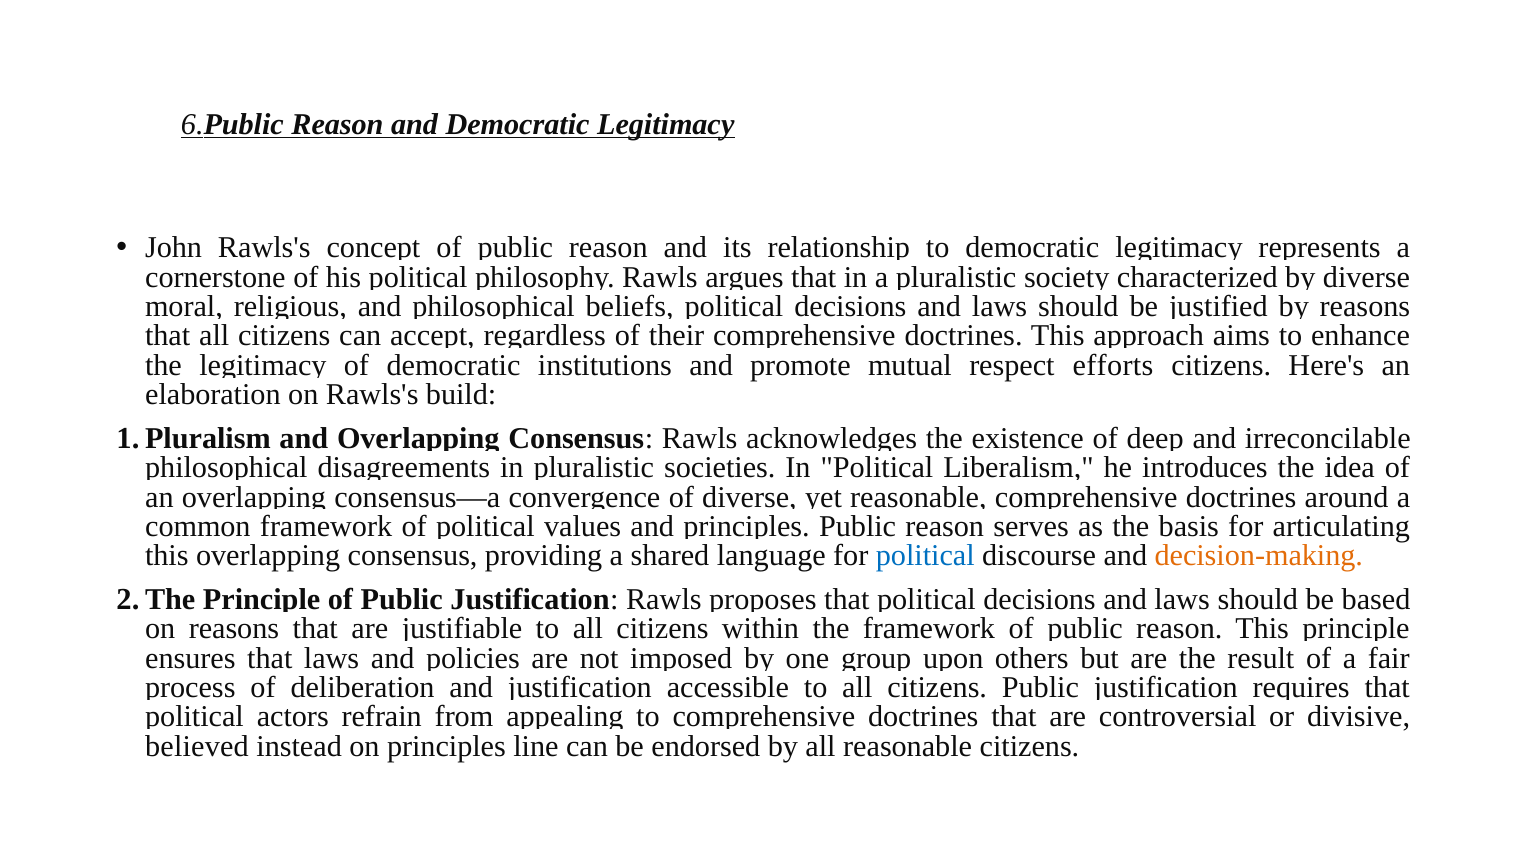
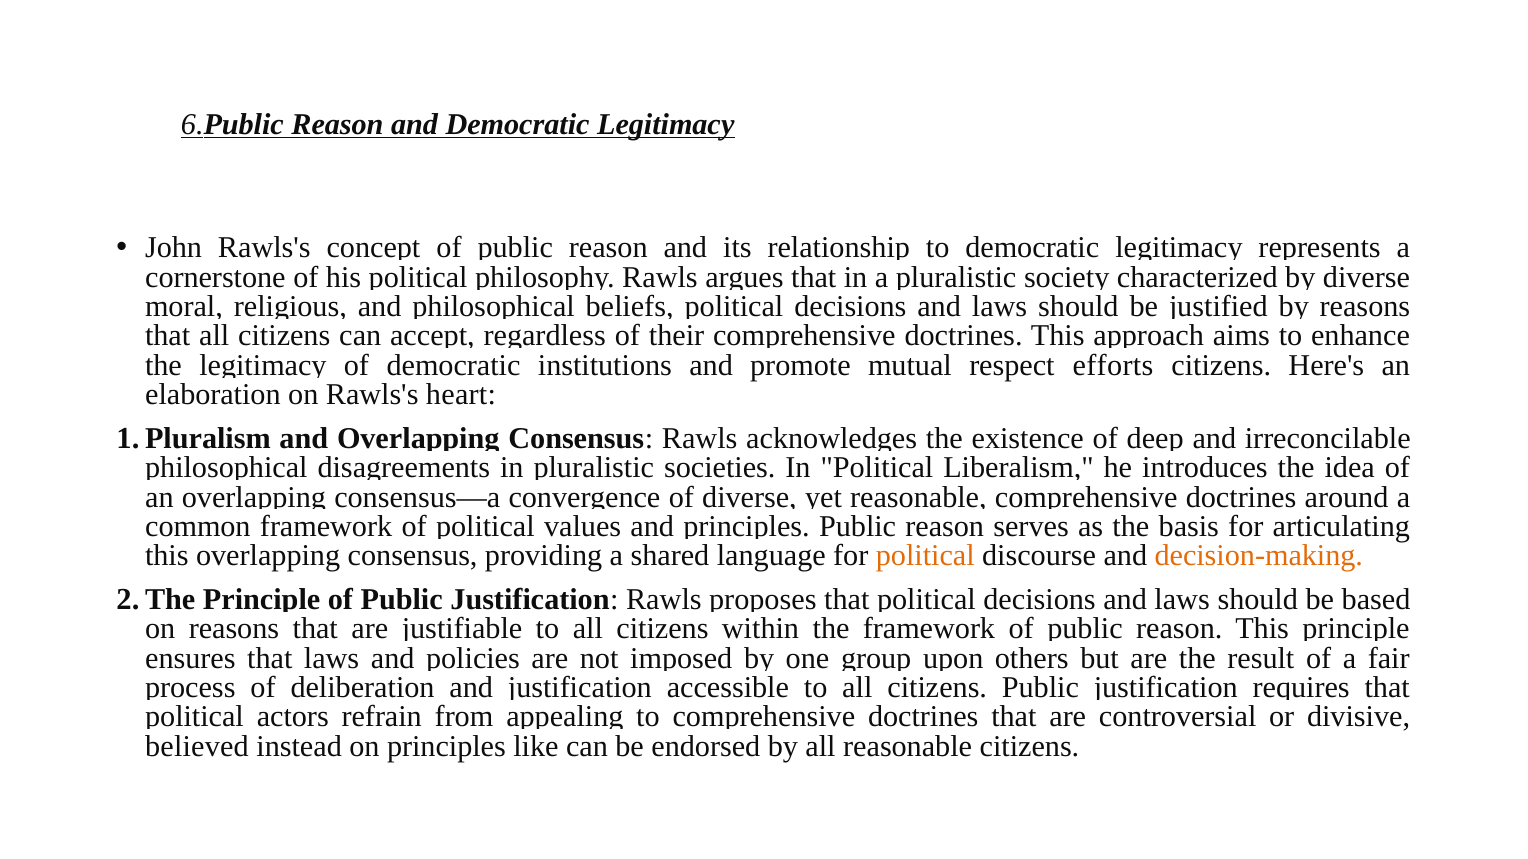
build: build -> heart (461, 395)
political colour: blue -> orange (925, 556)
line: line -> like (536, 747)
